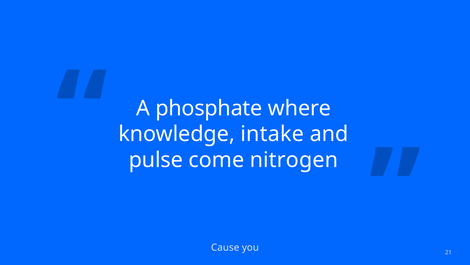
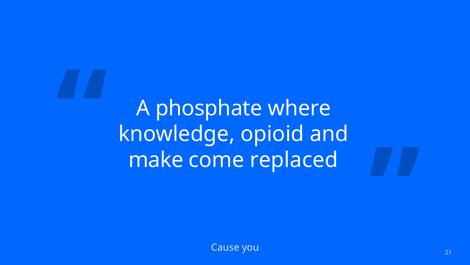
intake: intake -> opioid (272, 134)
pulse: pulse -> make (156, 160)
nitrogen: nitrogen -> replaced (294, 160)
